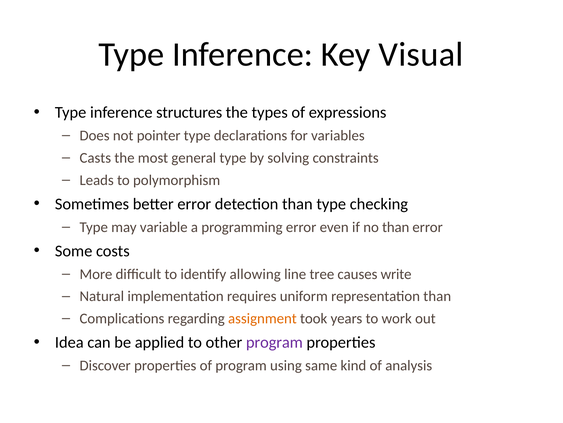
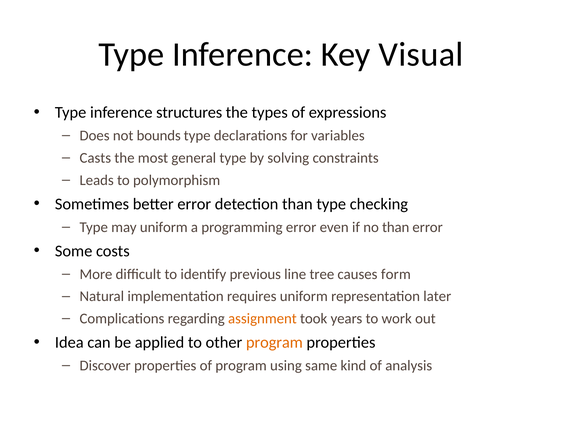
pointer: pointer -> bounds (159, 135)
may variable: variable -> uniform (164, 227)
allowing: allowing -> previous (255, 274)
write: write -> form (396, 274)
representation than: than -> later (437, 296)
program colour: purple -> orange (274, 342)
